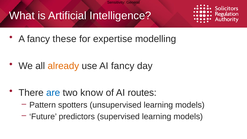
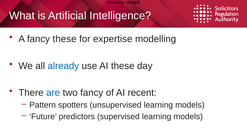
already colour: orange -> blue (63, 66)
AI fancy: fancy -> these (123, 66)
two know: know -> fancy (92, 93)
routes: routes -> recent (142, 93)
